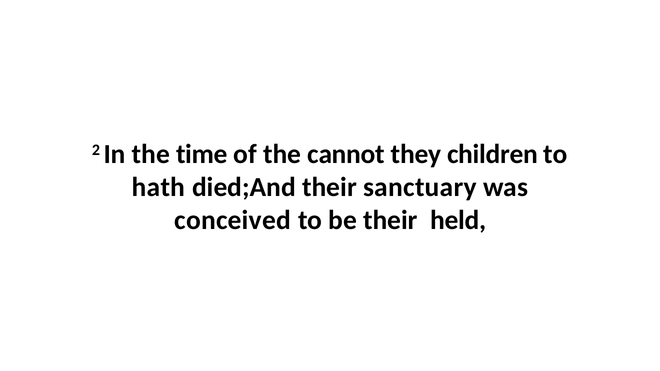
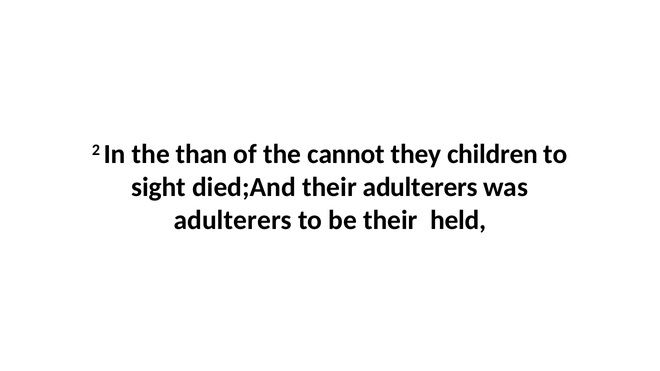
time: time -> than (202, 155)
hath: hath -> sight (159, 188)
their sanctuary: sanctuary -> adulterers (420, 188)
conceived: conceived -> adulterers (233, 221)
